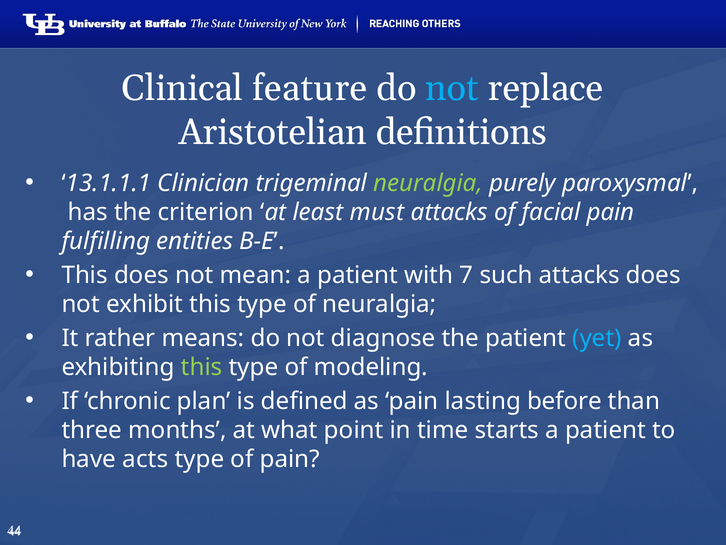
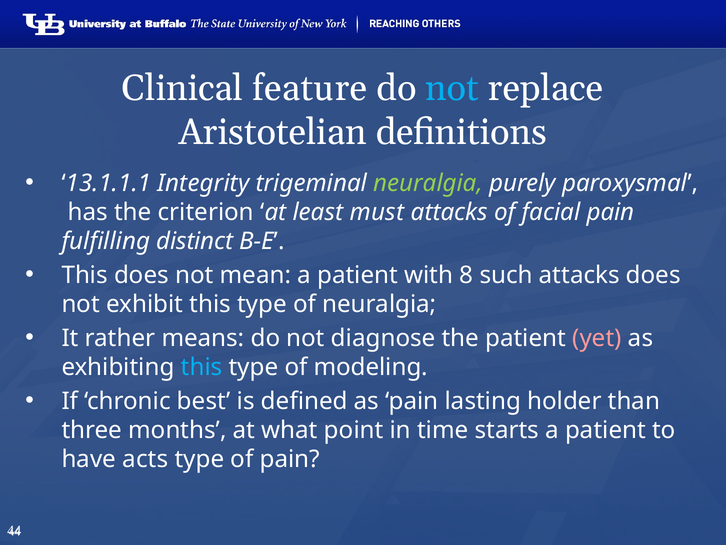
Clinician: Clinician -> Integrity (203, 183)
entities: entities -> distinct (195, 241)
7: 7 -> 8 (466, 275)
yet colour: light blue -> pink (597, 338)
this colour: light green -> light blue (202, 367)
plan: plan -> best (204, 401)
before: before -> holder (564, 401)
